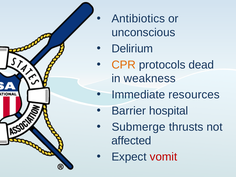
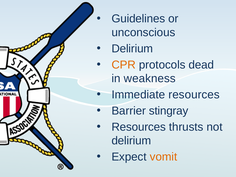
Antibiotics: Antibiotics -> Guidelines (138, 19)
hospital: hospital -> stingray (169, 111)
Submerge: Submerge -> Resources (139, 127)
affected: affected -> delirium (131, 141)
vomit colour: red -> orange (163, 157)
